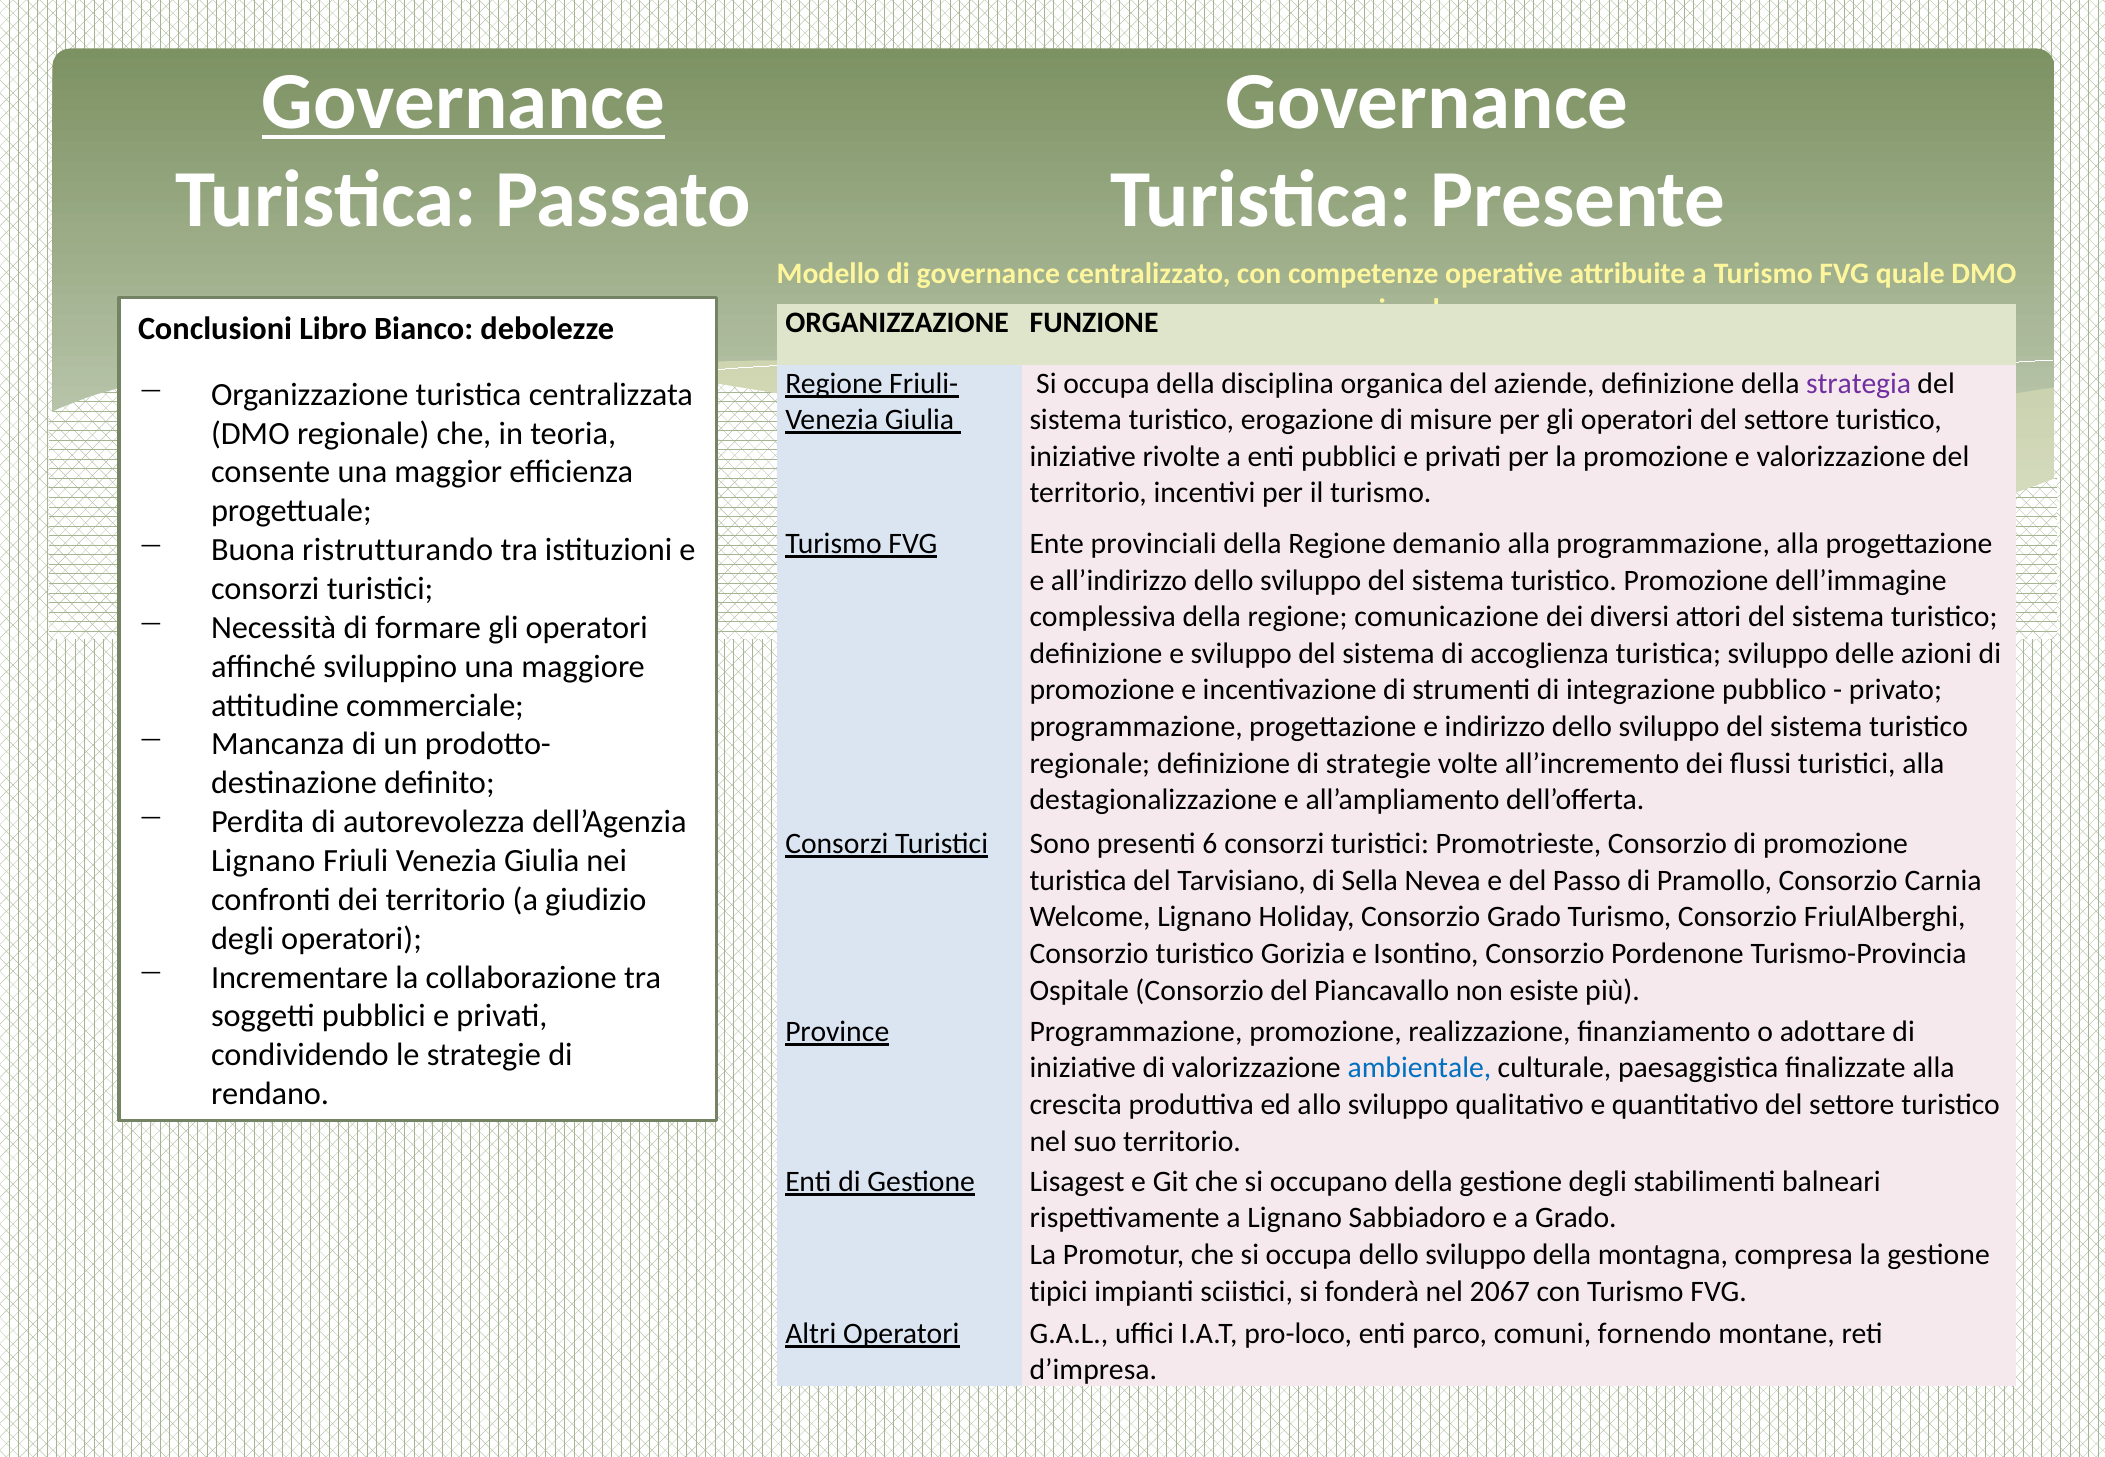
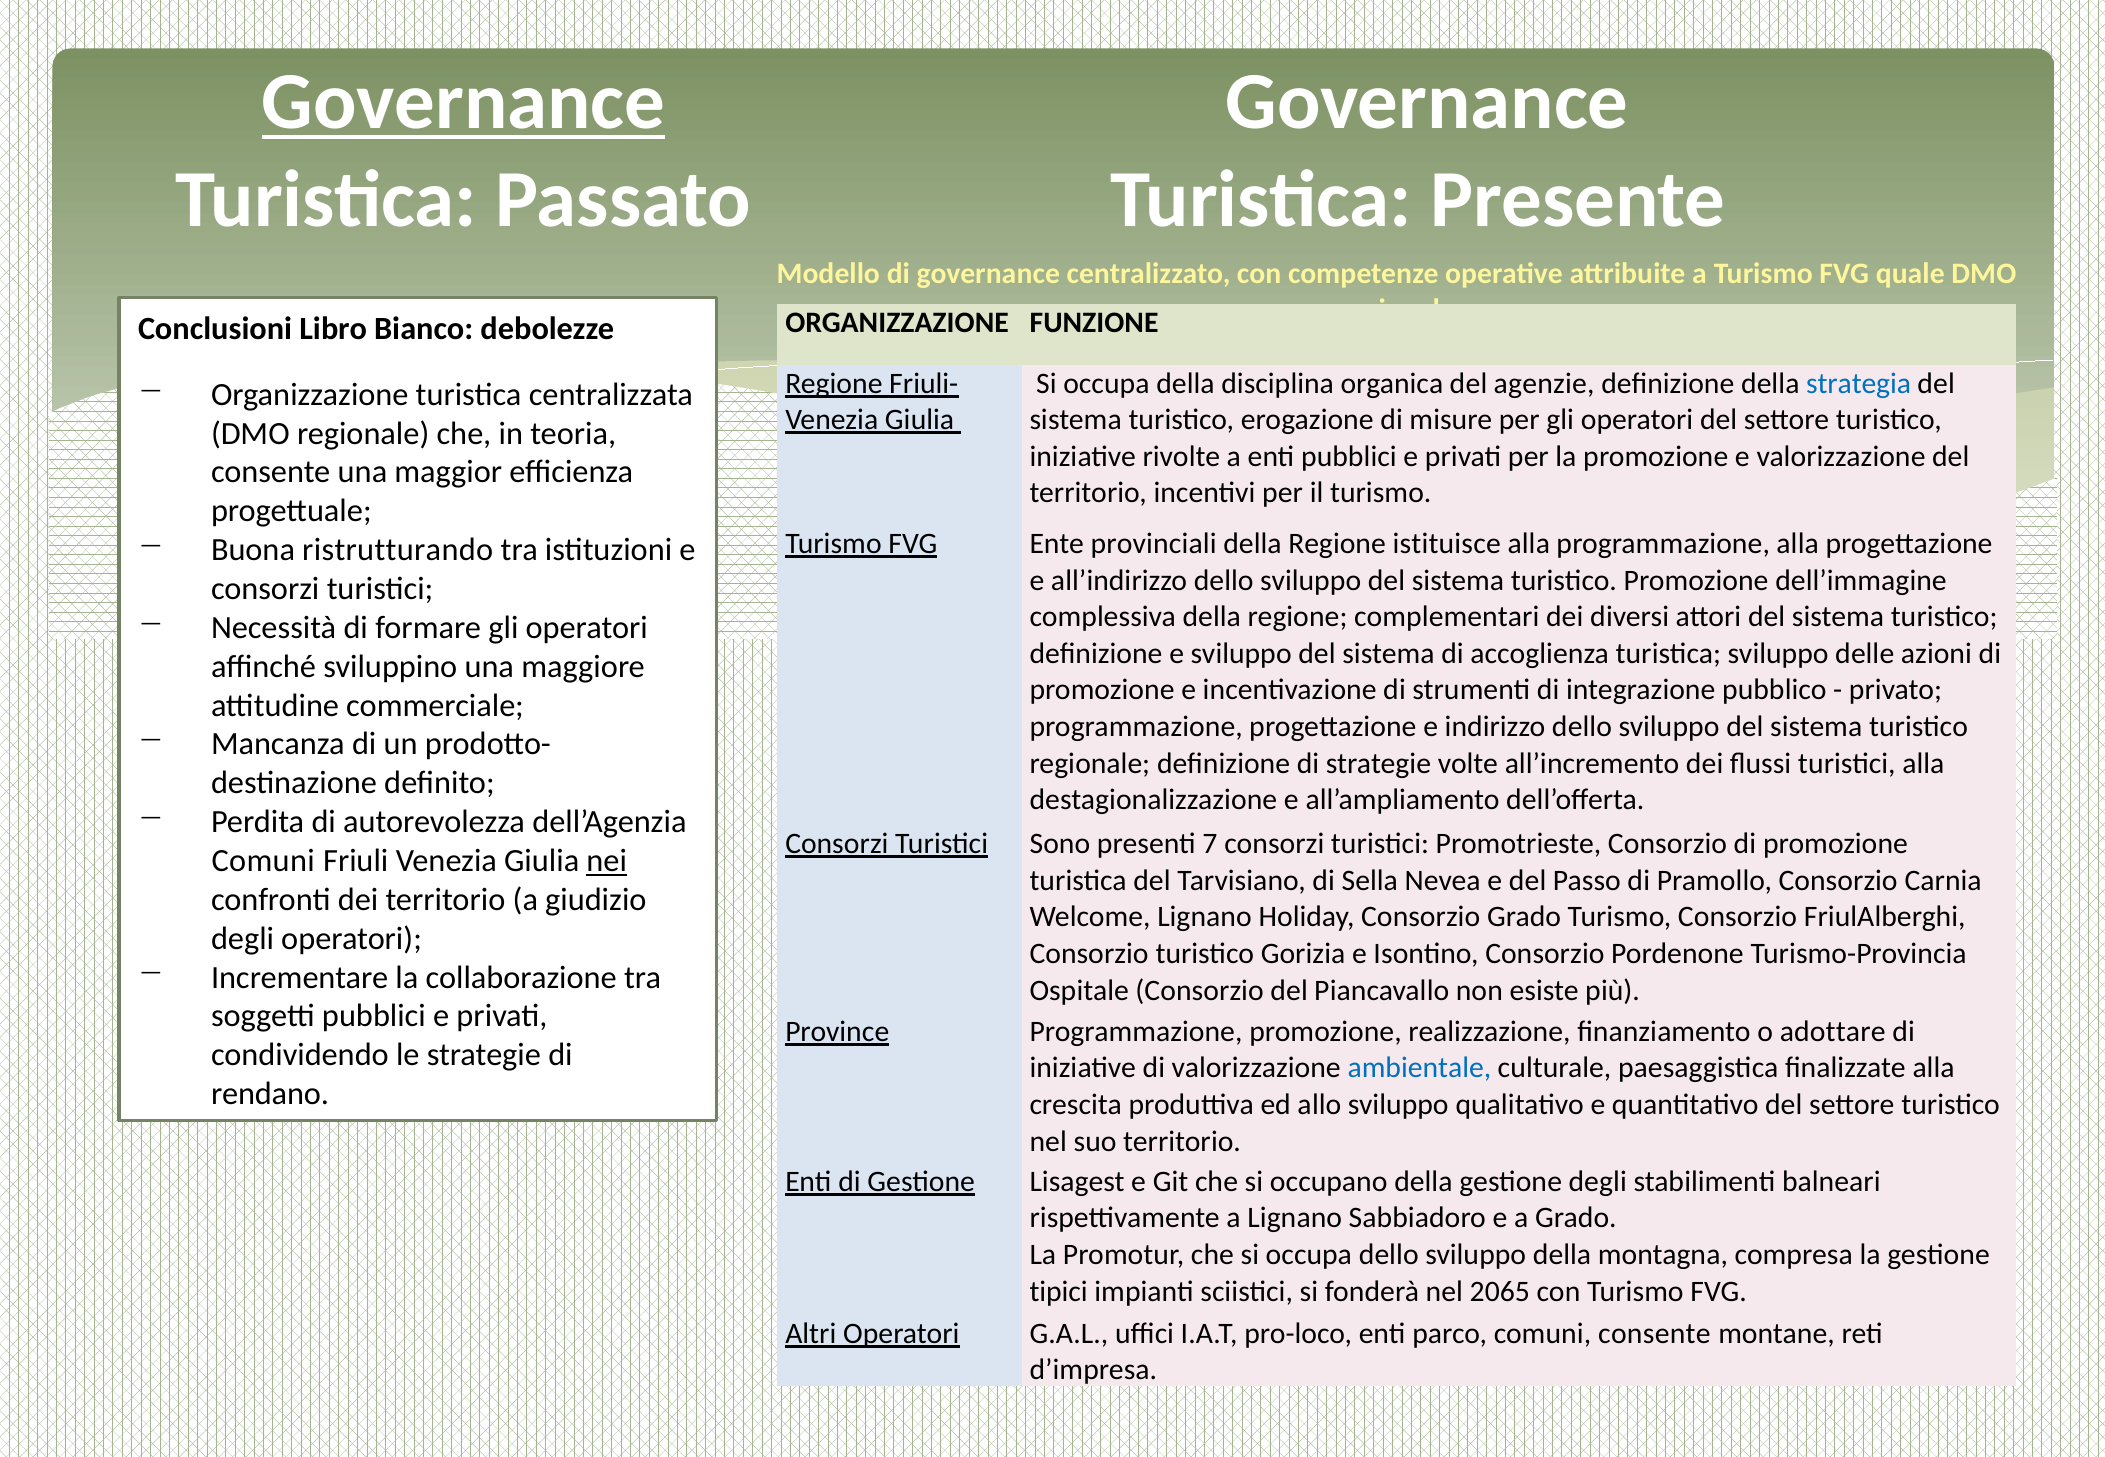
aziende: aziende -> agenzie (1544, 383)
strategia colour: purple -> blue (1859, 383)
demanio: demanio -> istituisce (1447, 544)
comunicazione: comunicazione -> complementari (1447, 617)
6: 6 -> 7 (1210, 844)
Lignano: Lignano -> Comuni (263, 861)
nei underline: none -> present (607, 861)
2067: 2067 -> 2065 (1500, 1292)
comuni fornendo: fornendo -> consente (1654, 1334)
